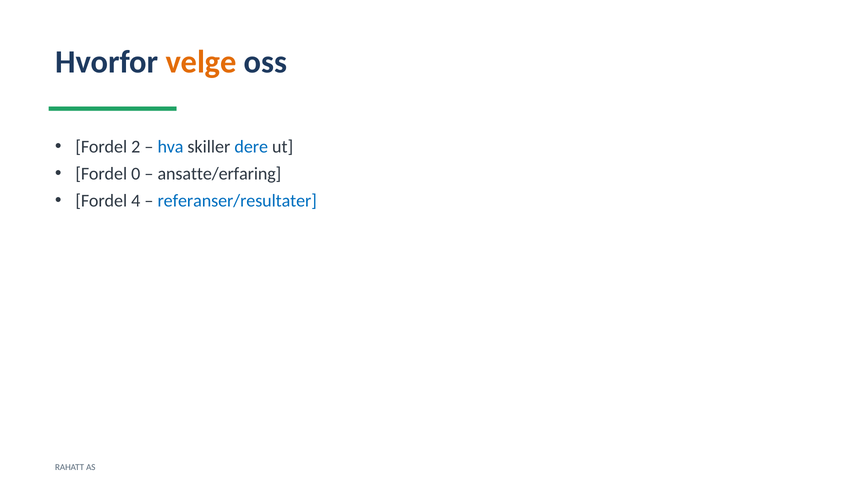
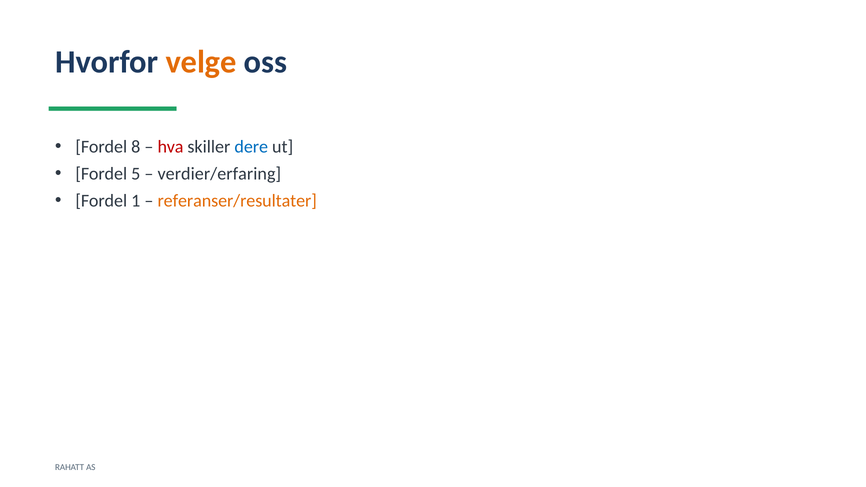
2: 2 -> 8 (136, 147)
hva colour: blue -> red (170, 147)
0: 0 -> 5 (136, 174)
ansatte/erfaring: ansatte/erfaring -> verdier/erfaring (219, 174)
4: 4 -> 1 (136, 201)
referanser/resultater colour: blue -> orange (237, 201)
